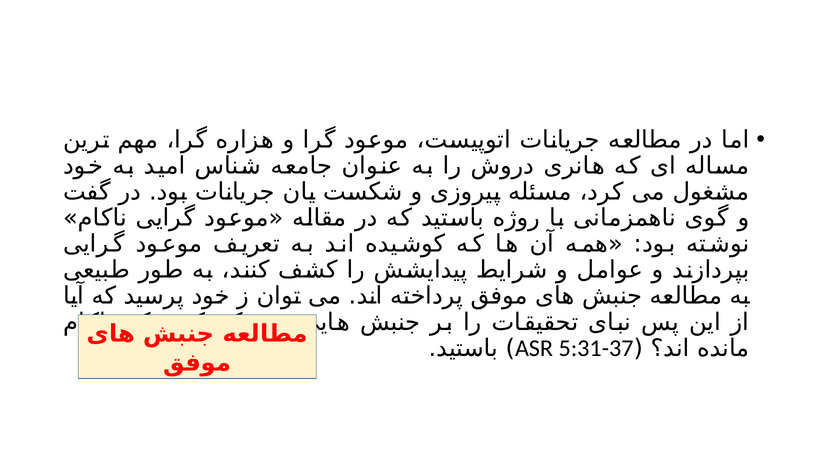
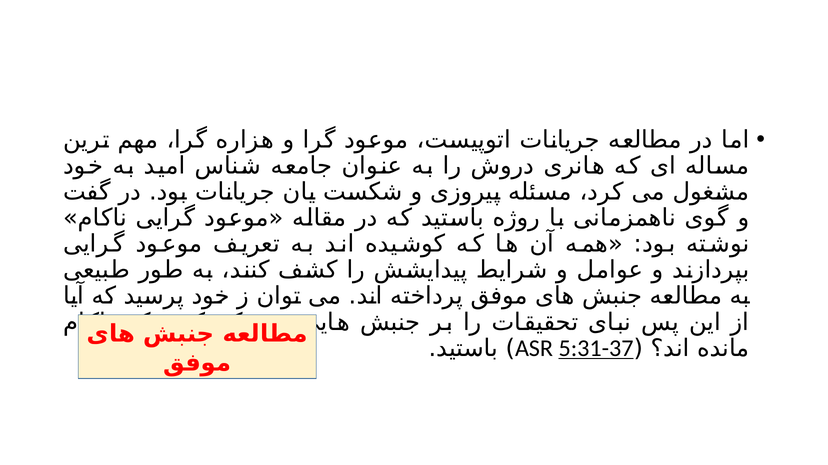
5:31-37 underline: none -> present (596, 349)
